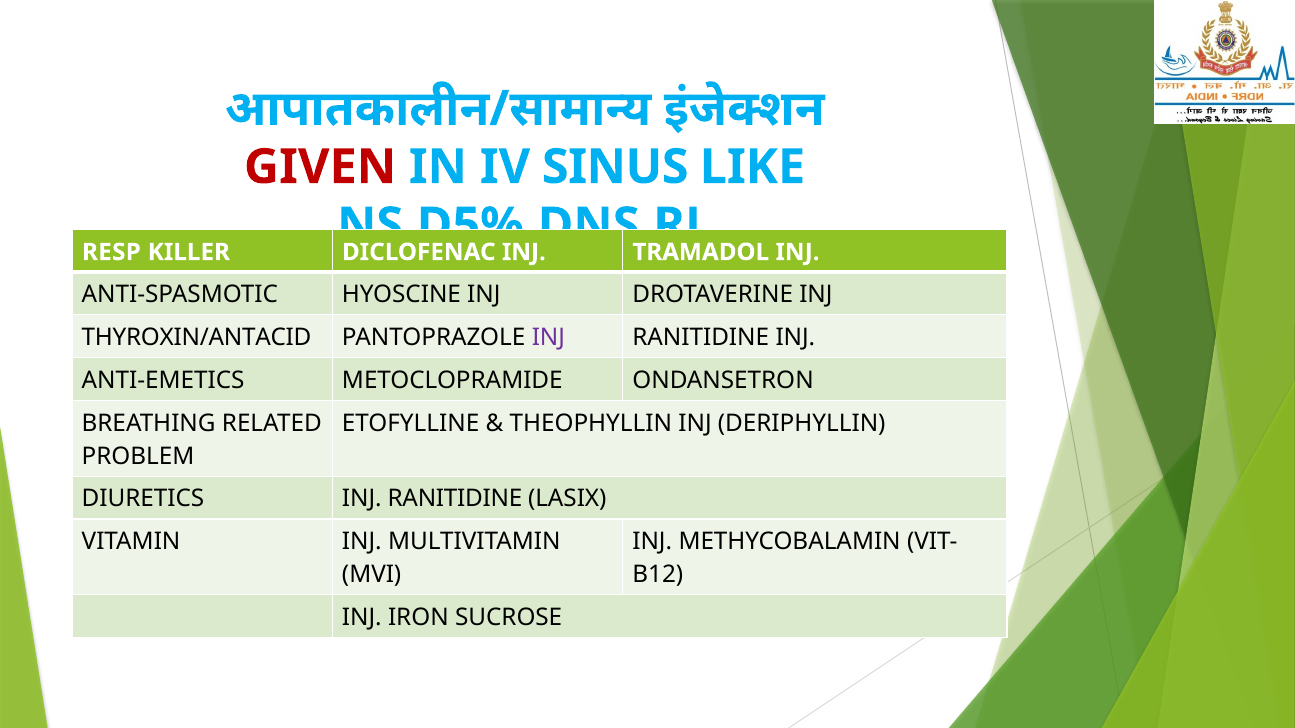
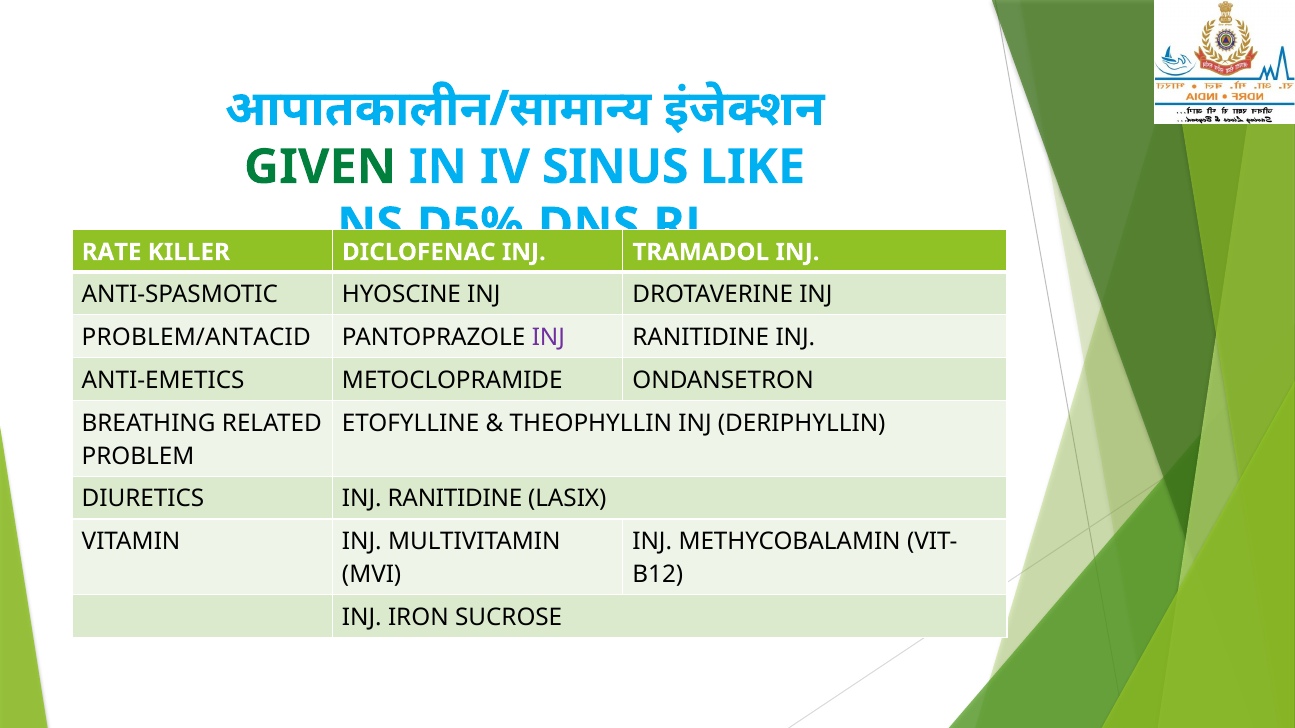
GIVEN colour: red -> green (320, 167)
RESP: RESP -> RATE (112, 252)
THYROXIN/ANTACID: THYROXIN/ANTACID -> PROBLEM/ANTACID (196, 338)
